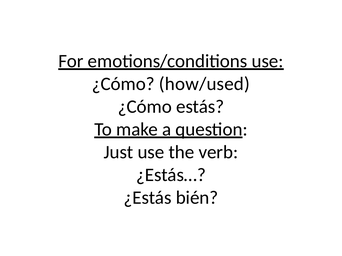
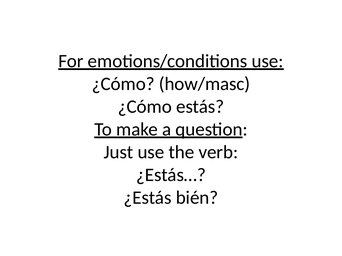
how/used: how/used -> how/masc (205, 84)
